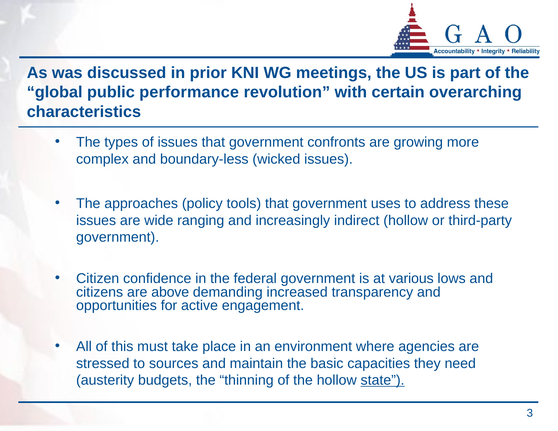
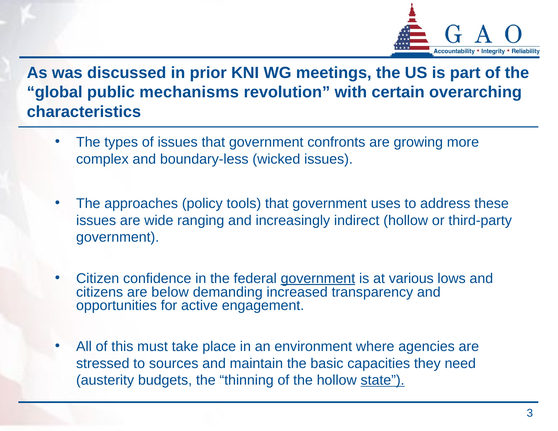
performance: performance -> mechanisms (189, 92)
government underline: none -> present (318, 279)
above: above -> below (170, 292)
